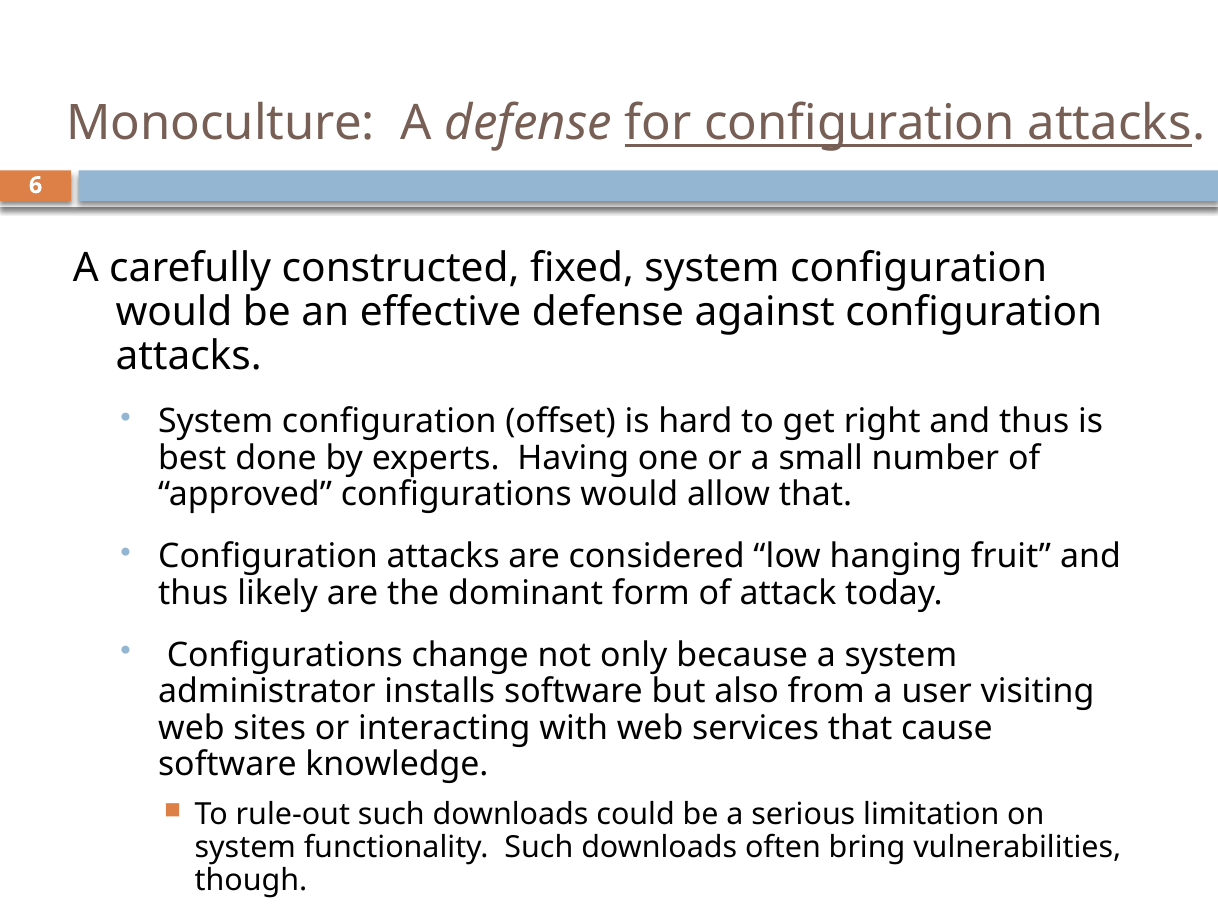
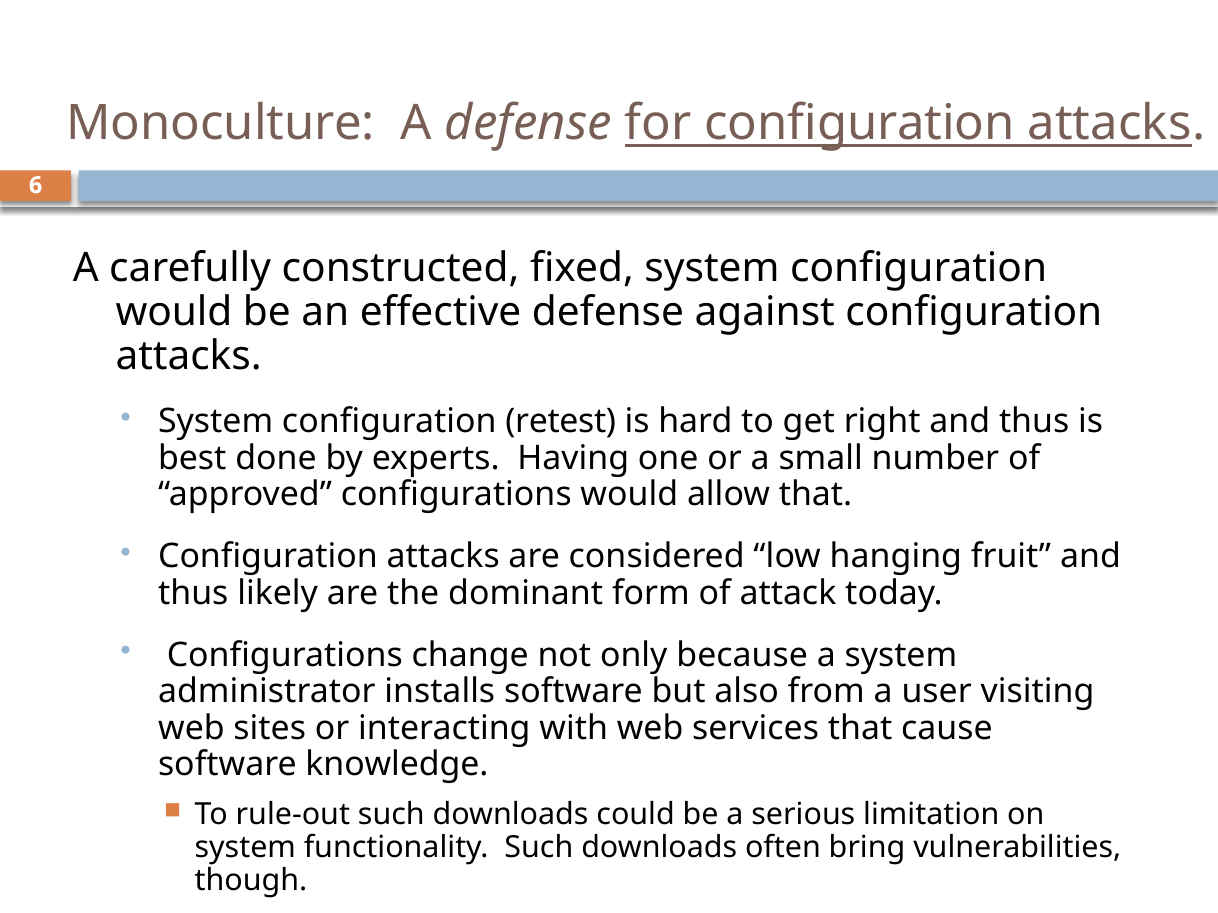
offset: offset -> retest (561, 422)
